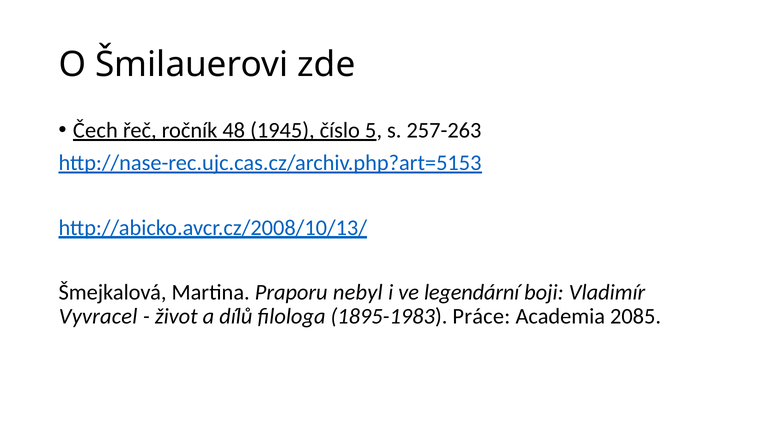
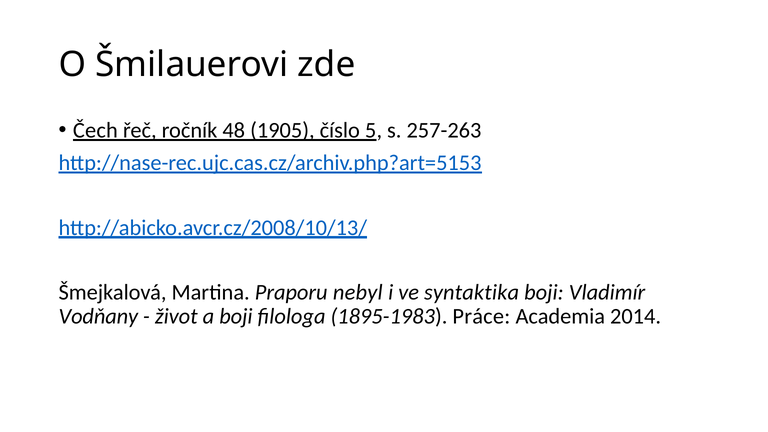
1945: 1945 -> 1905 (282, 130)
legendární: legendární -> syntaktika (472, 292)
Vyvracel: Vyvracel -> Vodňany (98, 316)
a dílů: dílů -> boji (236, 316)
2085: 2085 -> 2014 (636, 316)
